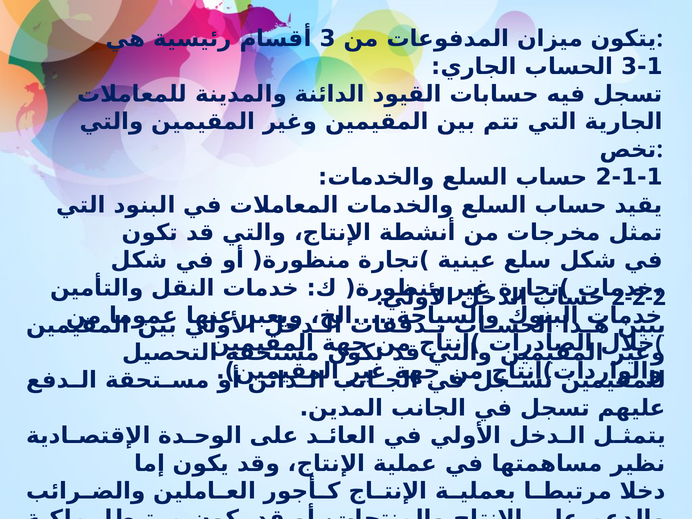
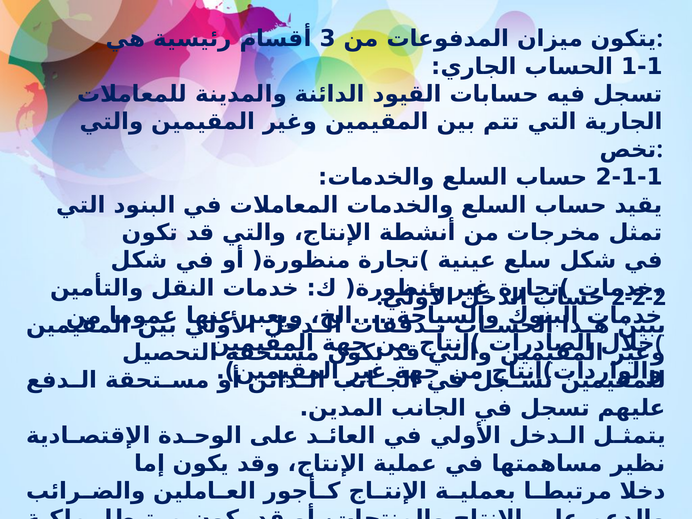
3-1: 3-1 -> 1-1 (642, 66)
